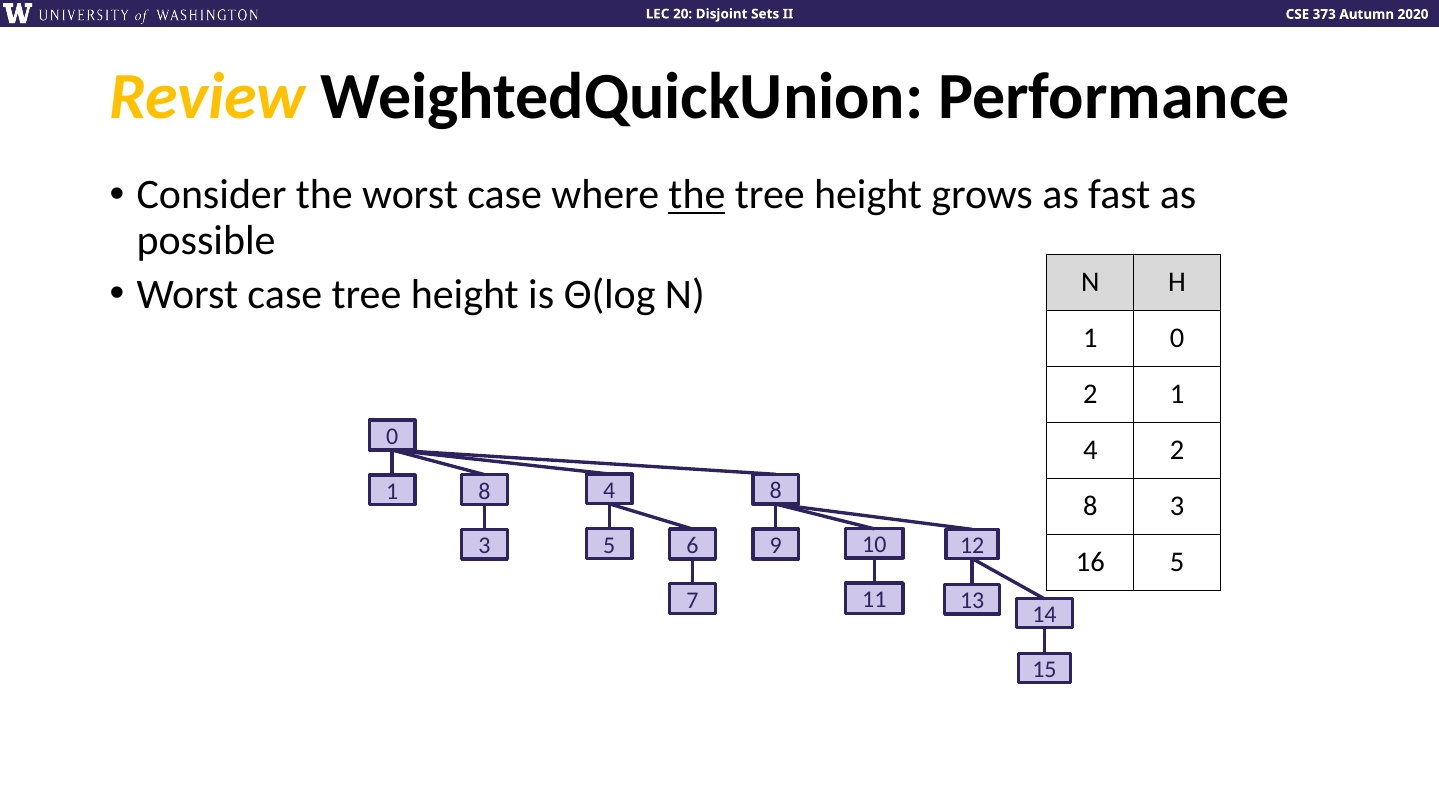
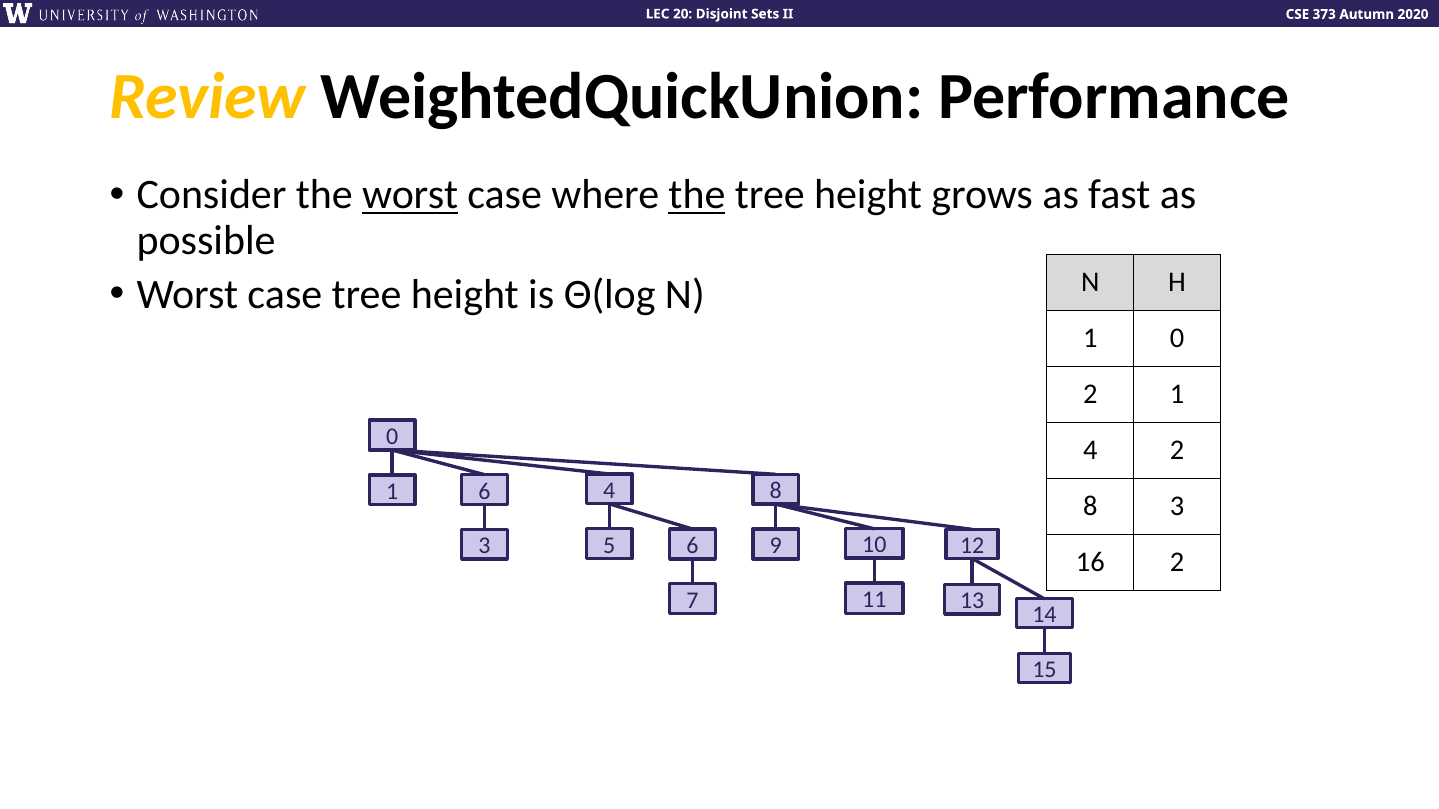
worst underline: none -> present (410, 195)
1 8: 8 -> 6 (485, 492)
16 5: 5 -> 2 (1177, 563)
